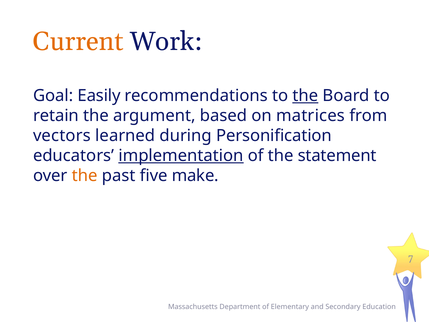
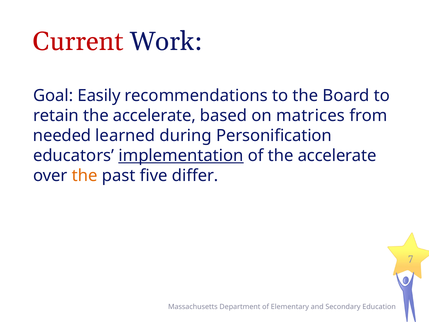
Current colour: orange -> red (78, 42)
the underline: present -> none (305, 96)
argument: argument -> accelerate (154, 115)
vectors: vectors -> needed (62, 135)
of the statement: statement -> accelerate (337, 155)
make: make -> differ (195, 175)
